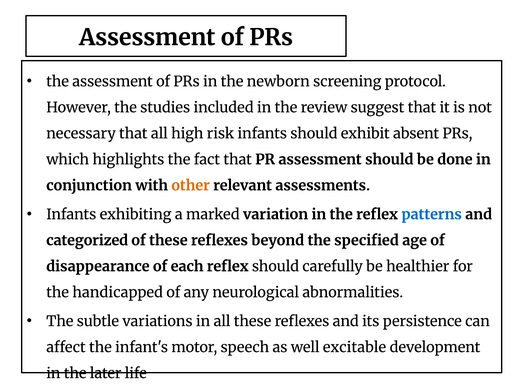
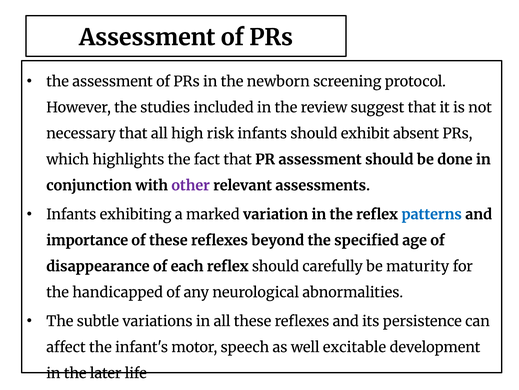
other colour: orange -> purple (191, 185)
categorized: categorized -> importance (87, 240)
healthier: healthier -> maturity (418, 266)
